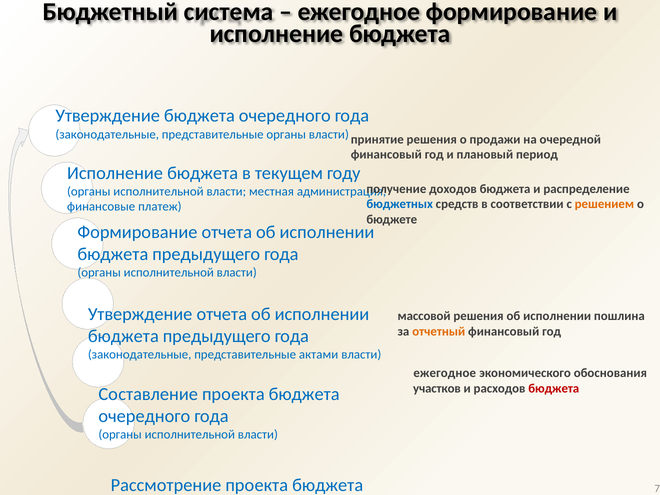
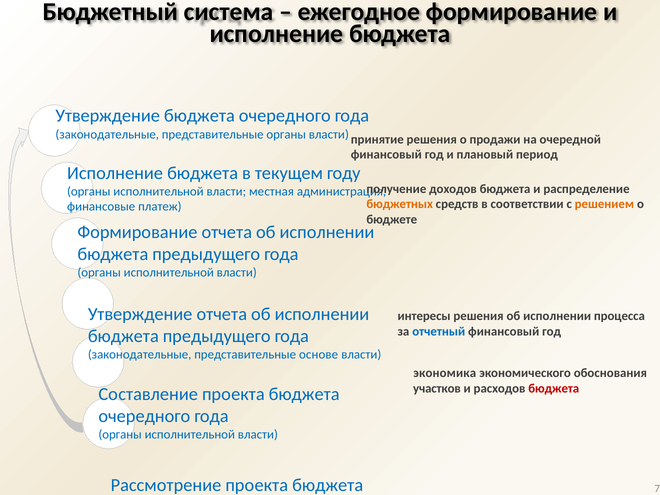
бюджетных colour: blue -> orange (400, 204)
массовой: массовой -> интересы (424, 316)
пошлина: пошлина -> процесса (619, 316)
отчетный colour: orange -> blue (439, 331)
актами: актами -> основе (319, 355)
ежегодное: ежегодное -> экономика (445, 373)
